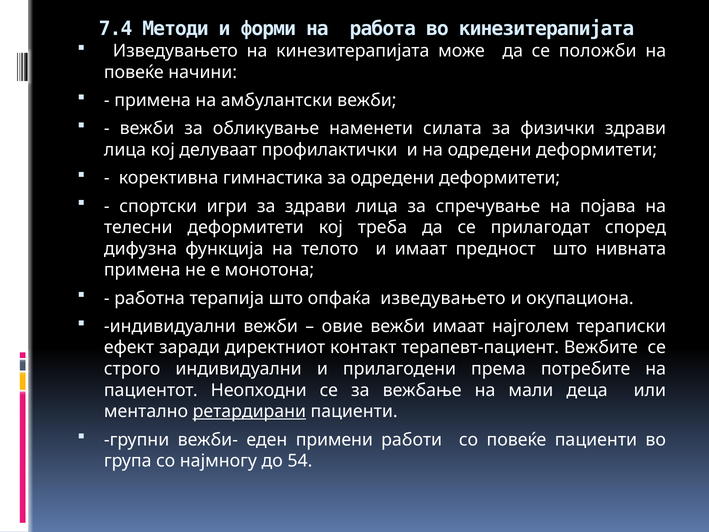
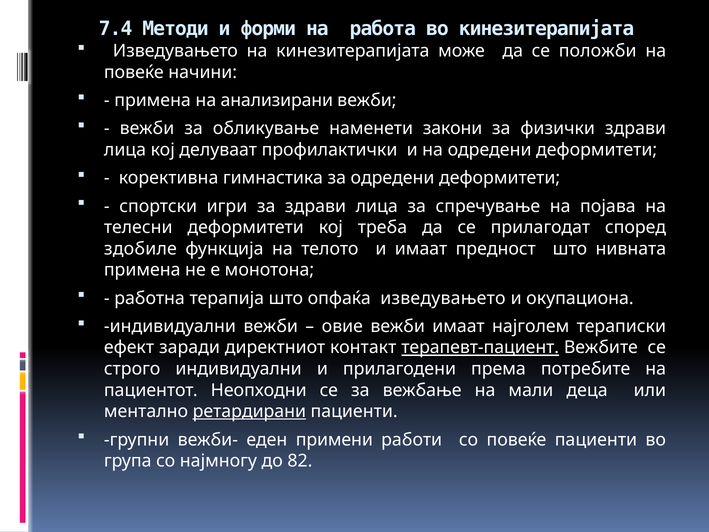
амбулантски: амбулантски -> анализирани (277, 100)
силата: силата -> закони (453, 128)
дифузна: дифузна -> здобиле (140, 249)
терапевт-пациент underline: none -> present (480, 347)
54: 54 -> 82 (300, 461)
